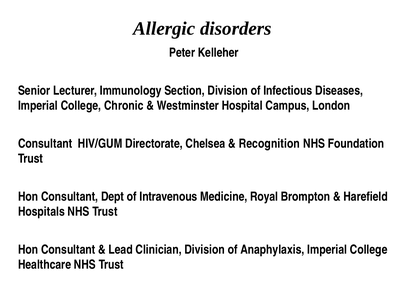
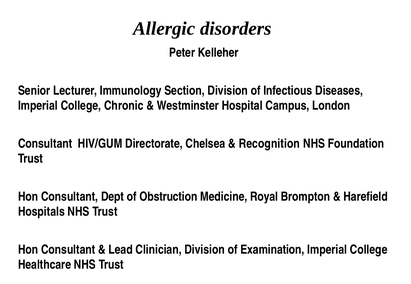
Intravenous: Intravenous -> Obstruction (168, 197)
Anaphylaxis: Anaphylaxis -> Examination (272, 250)
